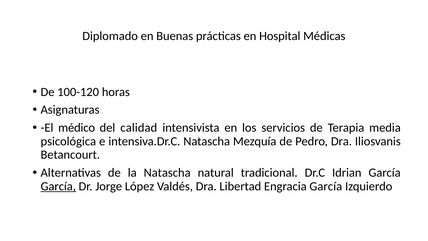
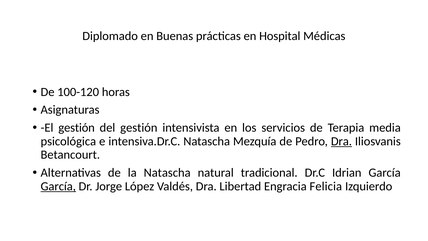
El médico: médico -> gestión (77, 128)
del calidad: calidad -> gestión (139, 128)
Dra underline: none -> present (341, 141)
Engracia García: García -> Felicia (326, 186)
